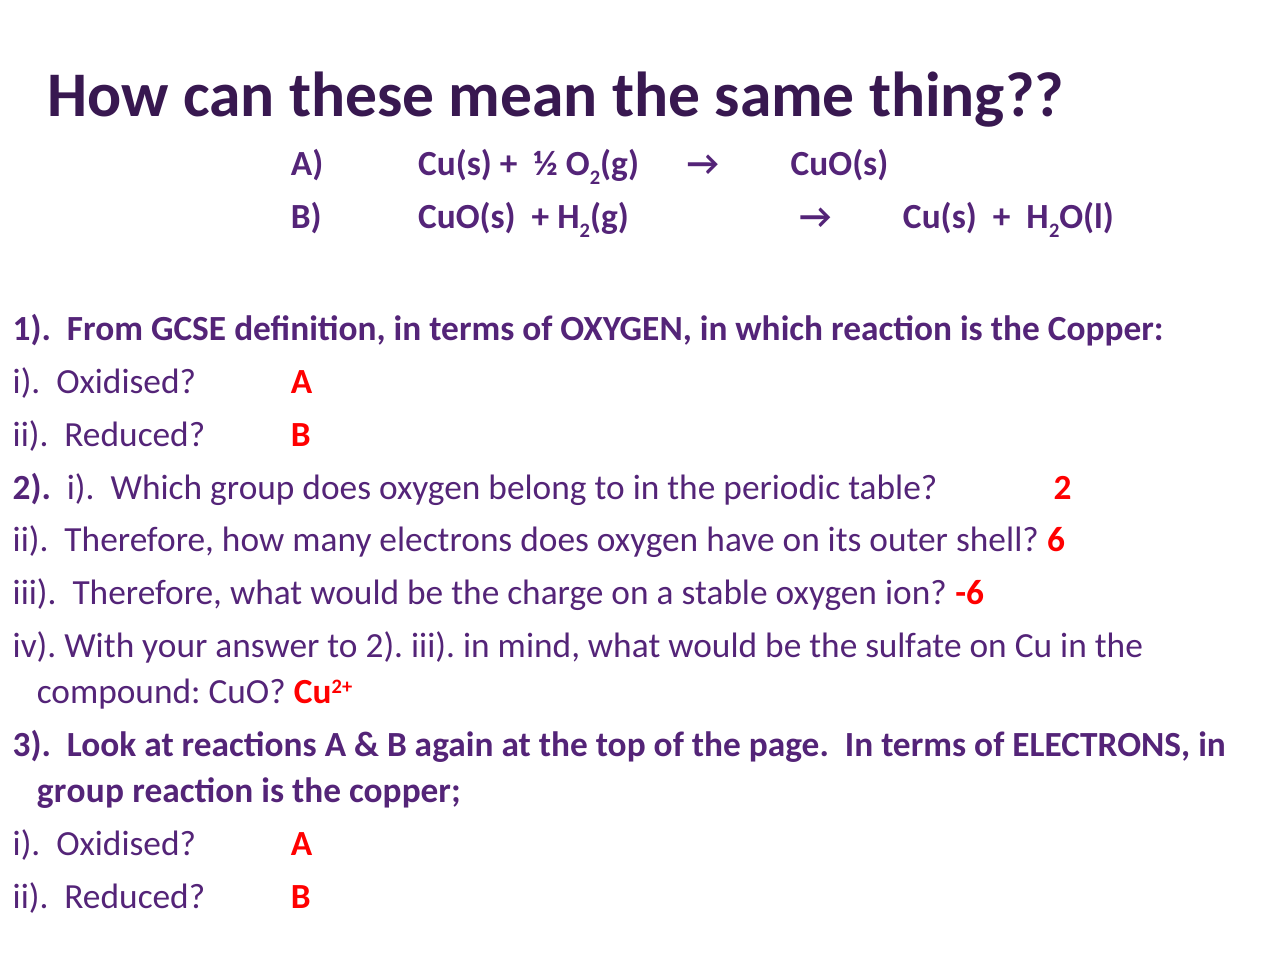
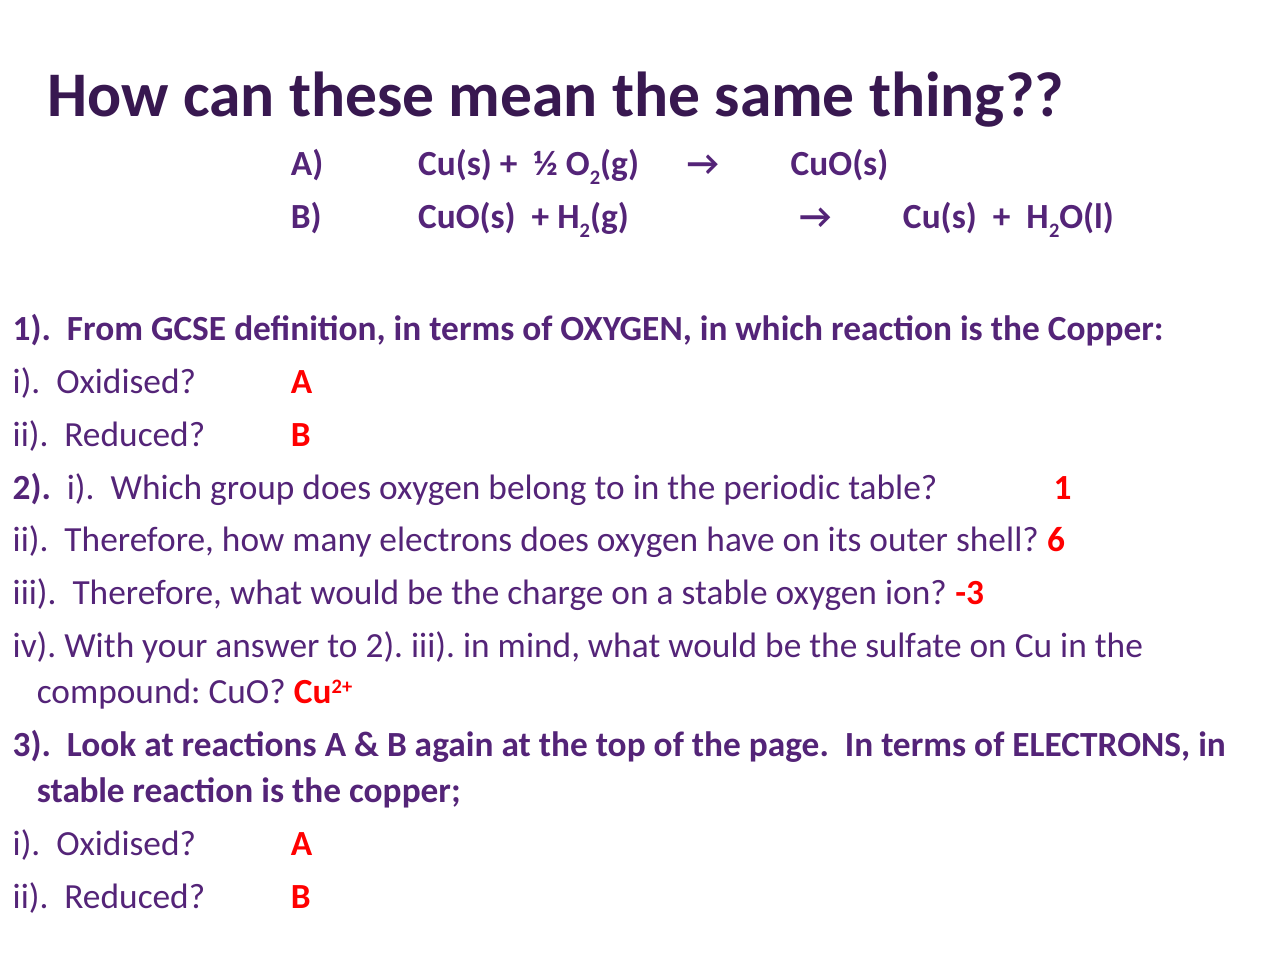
table 2: 2 -> 1 (1063, 487)
-6: -6 -> -3 (970, 593)
group: group -> stable (81, 791)
